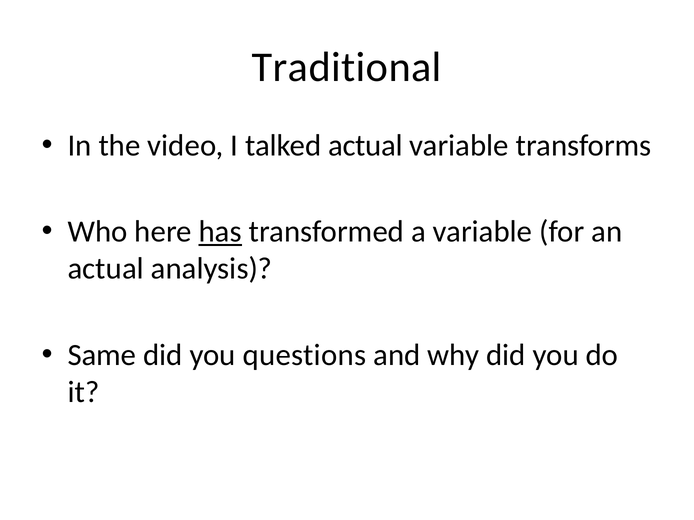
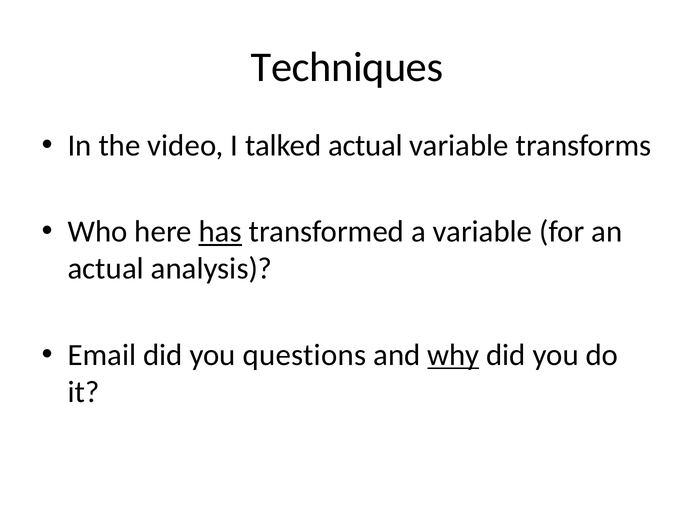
Traditional: Traditional -> Techniques (347, 67)
Same: Same -> Email (102, 355)
why underline: none -> present (453, 355)
